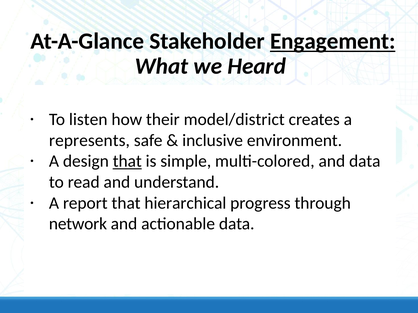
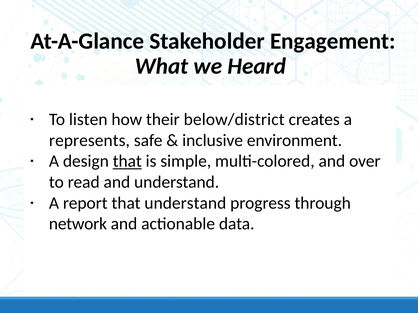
Engagement underline: present -> none (333, 41)
model/district: model/district -> below/district (234, 120)
and data: data -> over (365, 162)
that hierarchical: hierarchical -> understand (185, 203)
